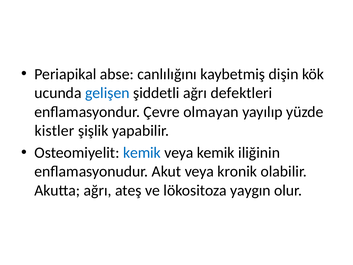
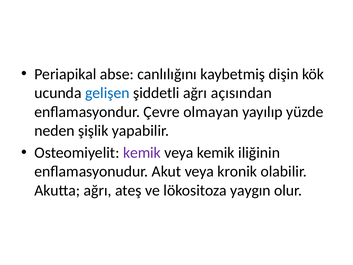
defektleri: defektleri -> açısından (241, 93)
kistler: kistler -> neden (55, 131)
kemik colour: blue -> purple (142, 153)
